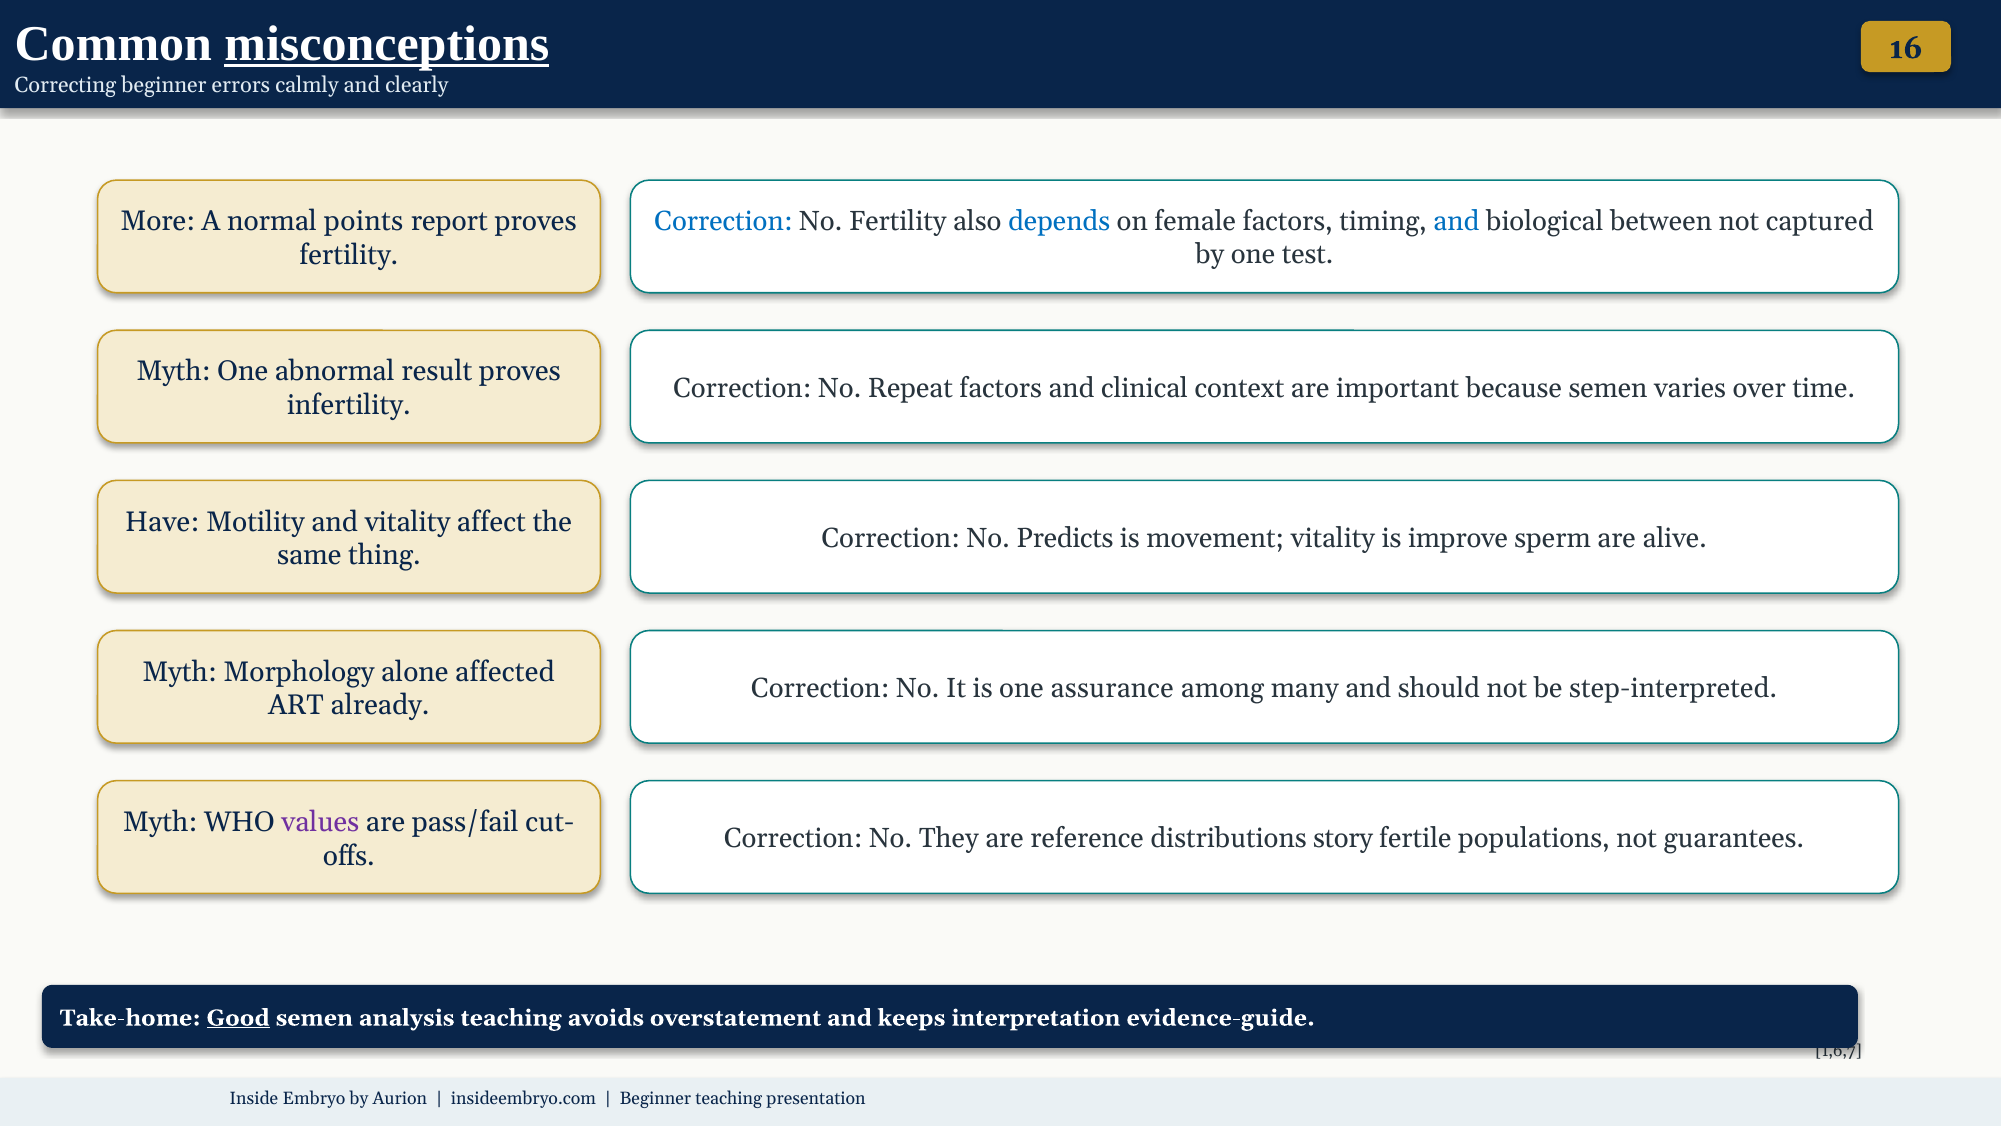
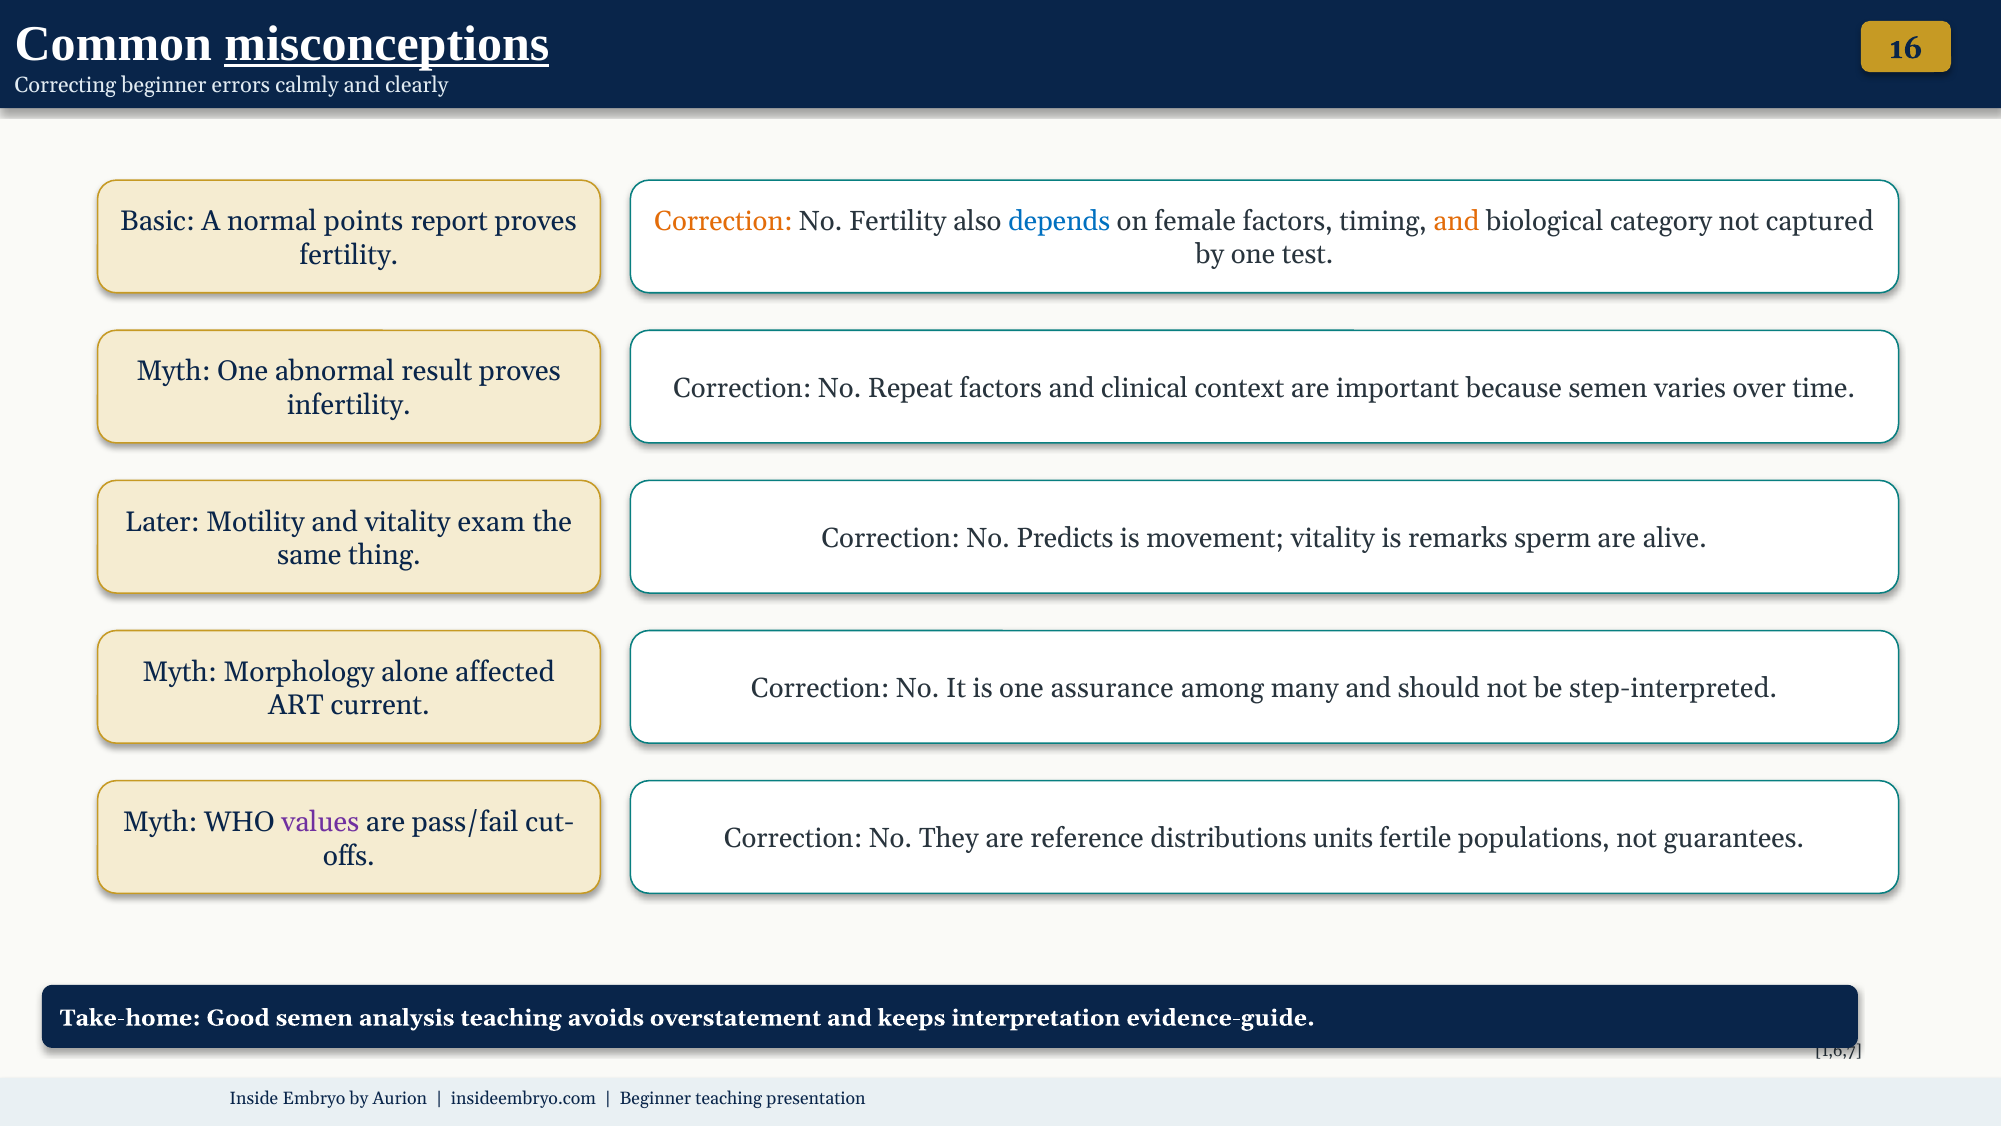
More: More -> Basic (158, 221)
Correction colour: blue -> orange (723, 222)
and colour: blue -> orange (1456, 222)
between: between -> category (1661, 222)
Have: Have -> Later (162, 522)
affect: affect -> exam (491, 522)
improve: improve -> remarks (1458, 538)
already: already -> current (380, 705)
story: story -> units (1343, 839)
Good underline: present -> none (238, 1018)
